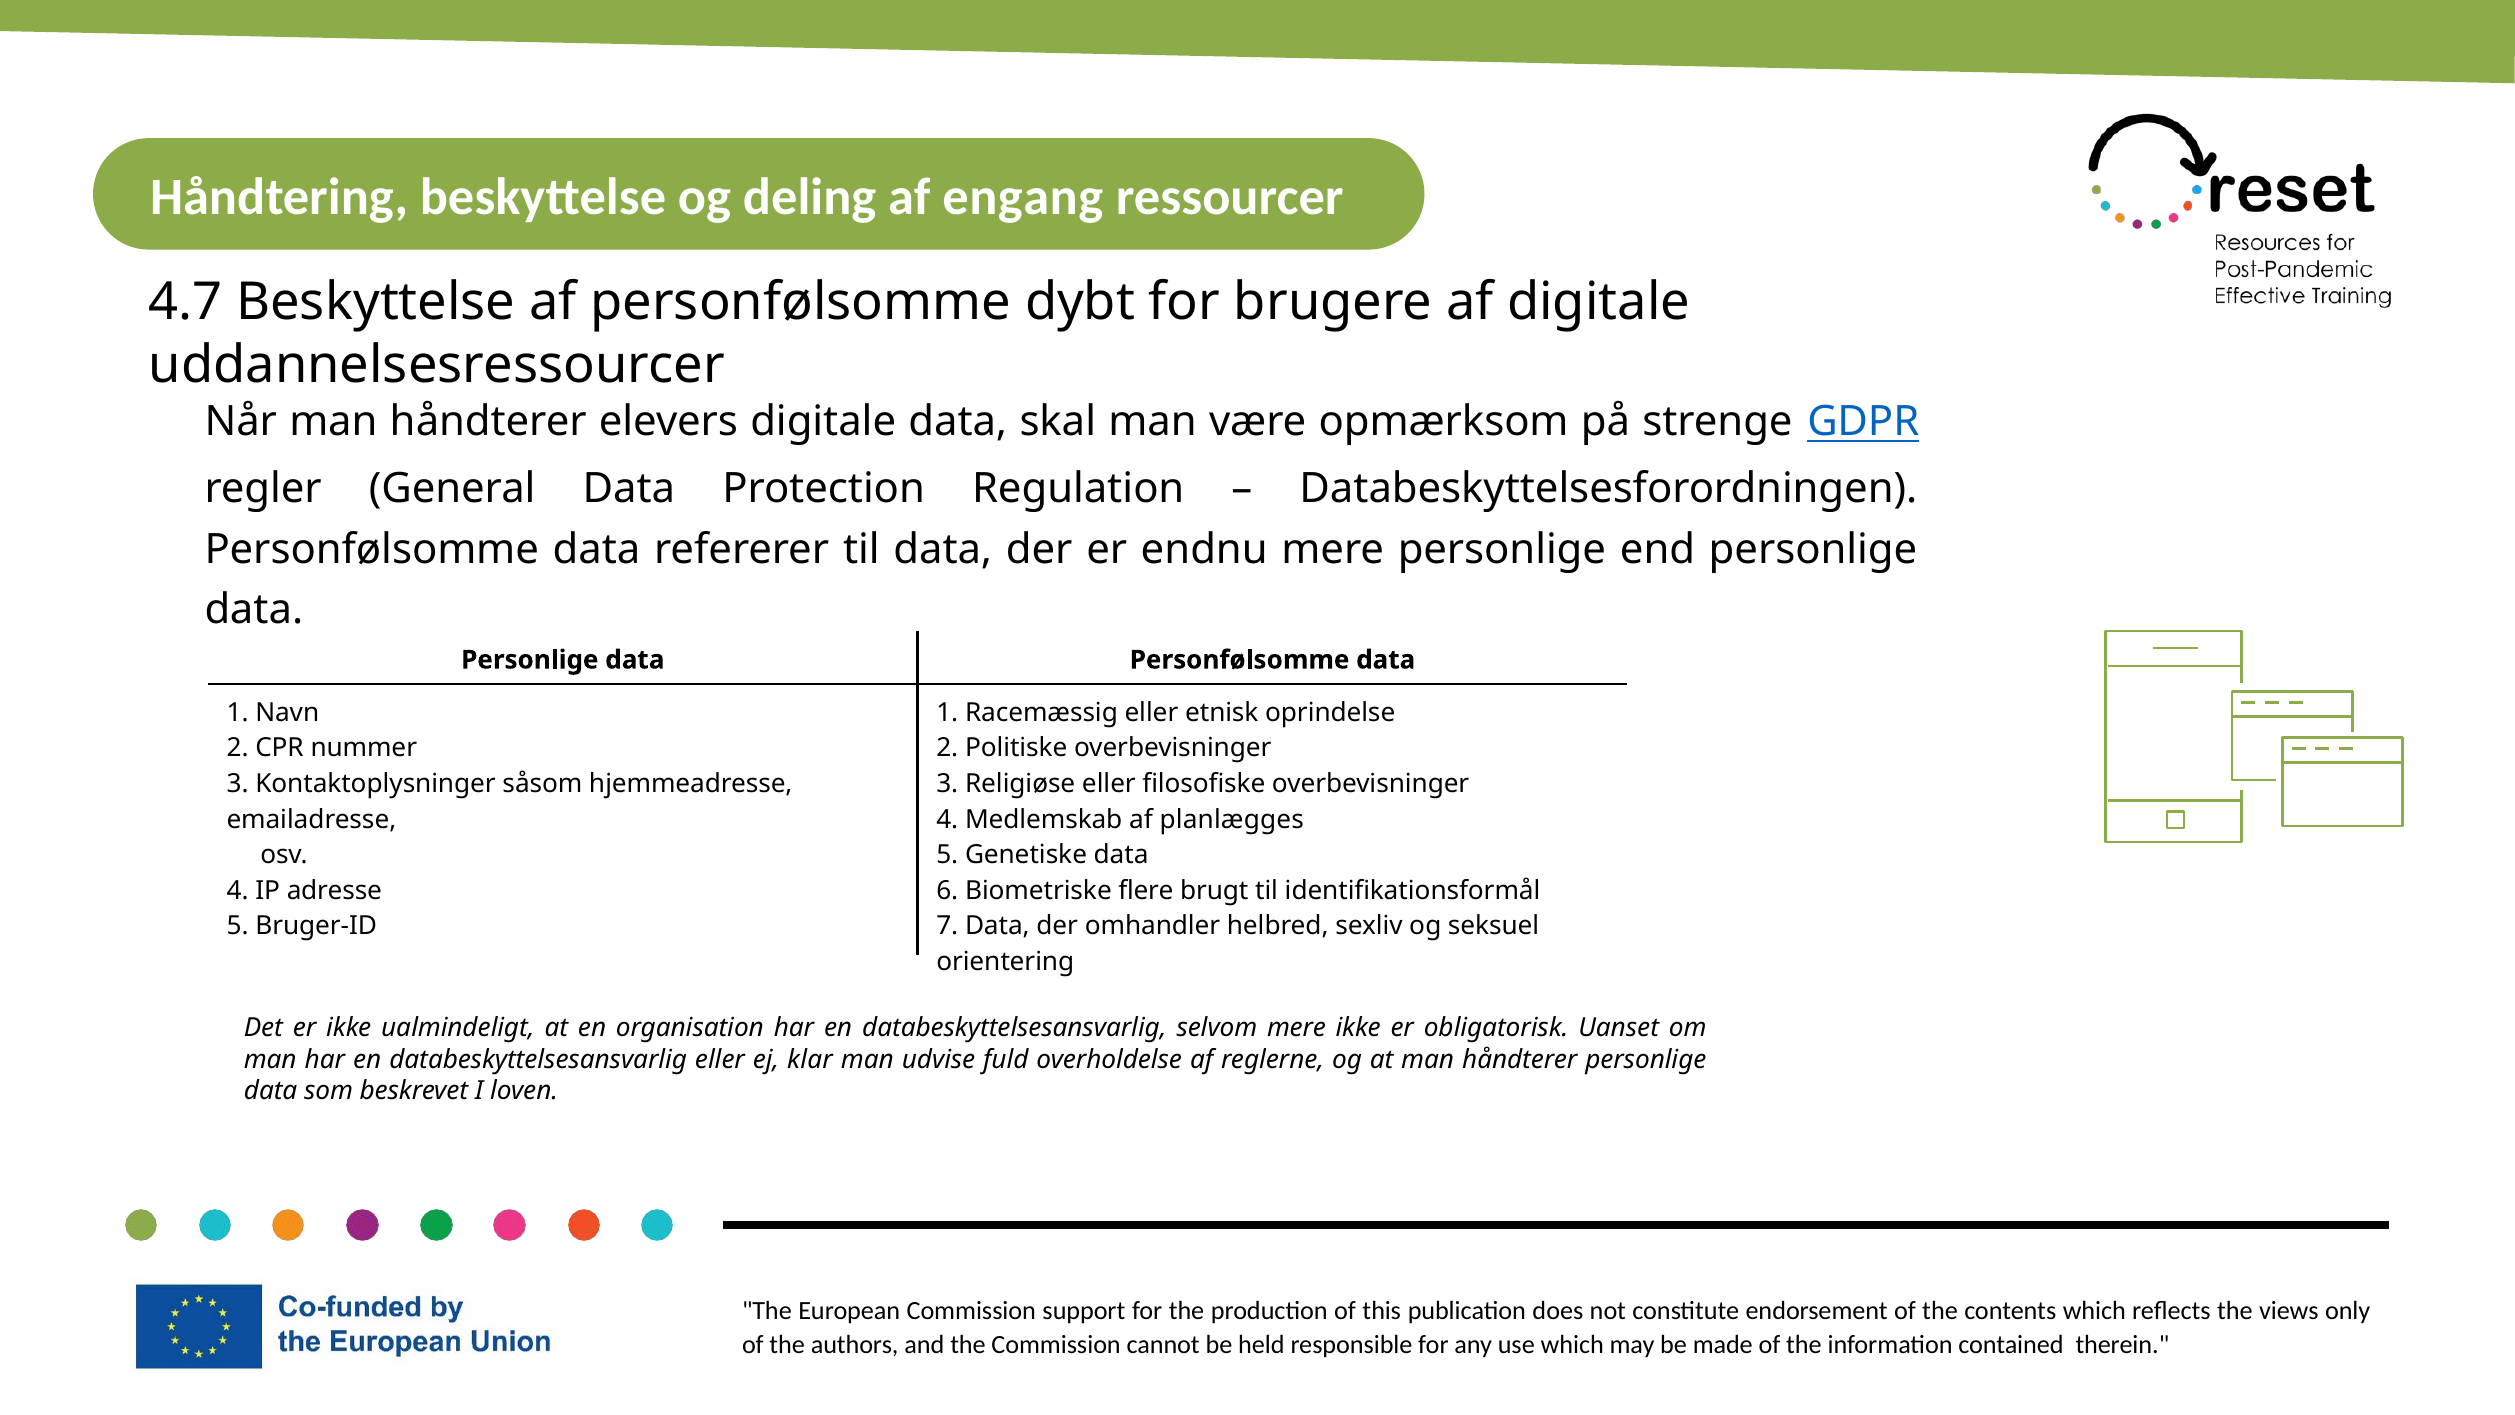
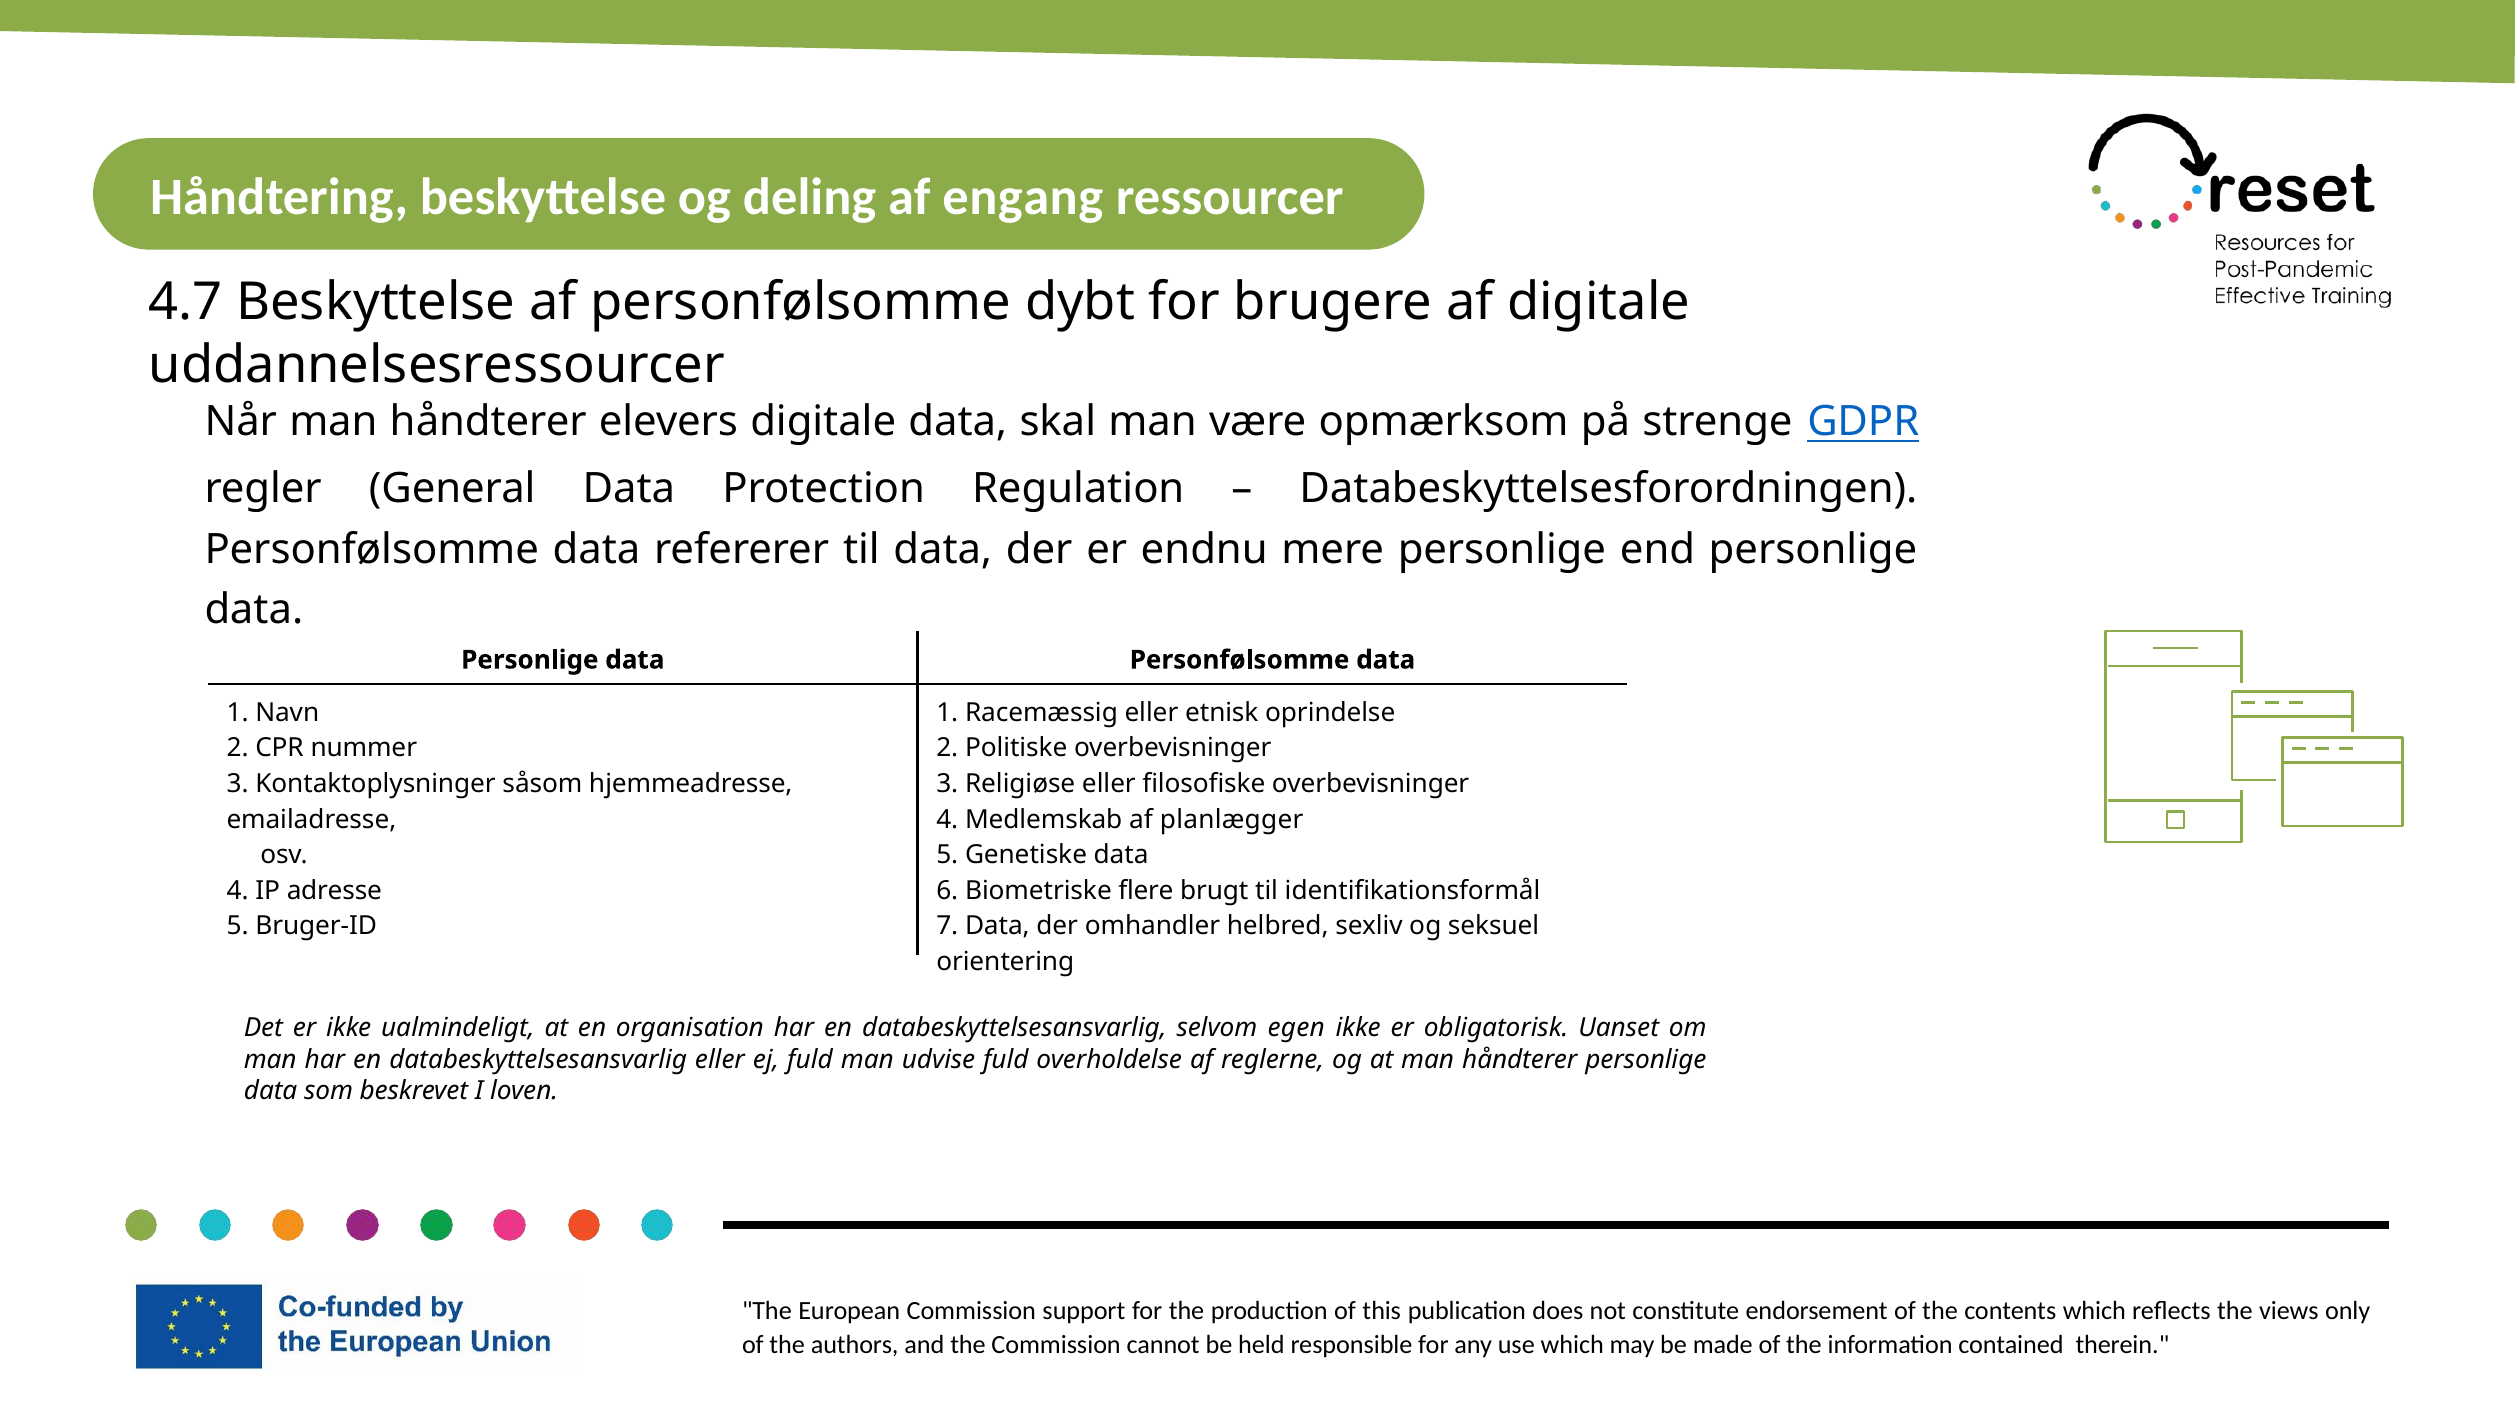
planlægges: planlægges -> planlægger (1232, 819)
selvom mere: mere -> egen (1296, 1028)
ej klar: klar -> fuld (810, 1059)
